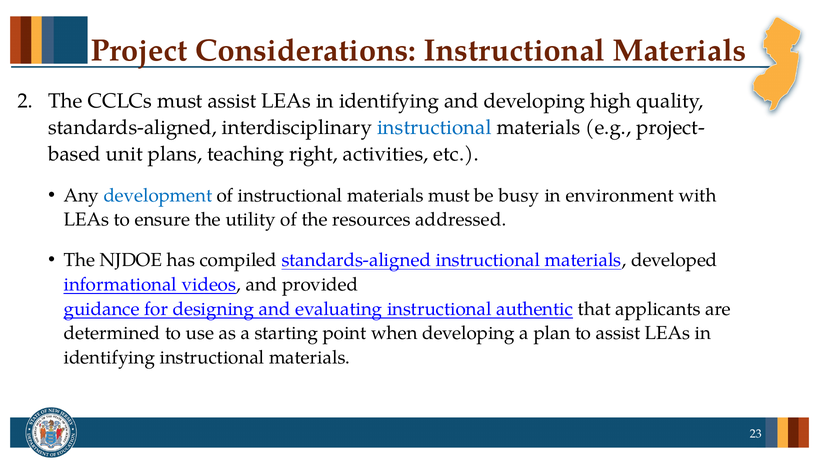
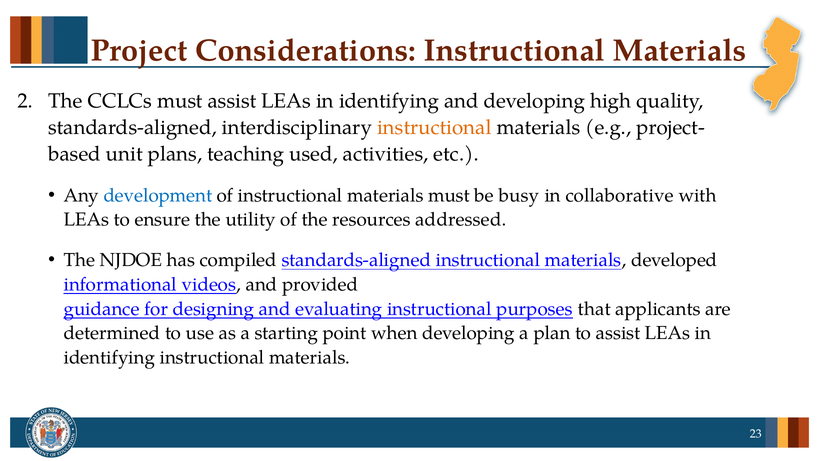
instructional colour: blue -> orange (434, 127)
right: right -> used (313, 154)
environment: environment -> collaborative (620, 195)
authentic: authentic -> purposes (535, 309)
